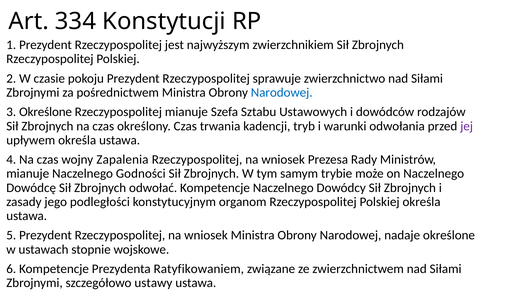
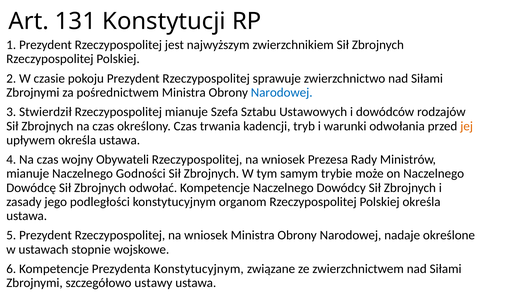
334: 334 -> 131 (75, 21)
3 Określone: Określone -> Stwierdził (45, 112)
jej colour: purple -> orange (467, 126)
Zapalenia: Zapalenia -> Obywateli (123, 160)
Prezydenta Ratyfikowaniem: Ratyfikowaniem -> Konstytucyjnym (199, 269)
